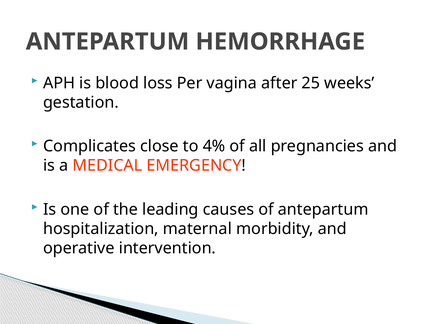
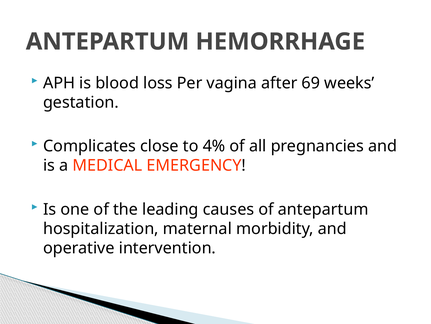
25: 25 -> 69 (311, 83)
